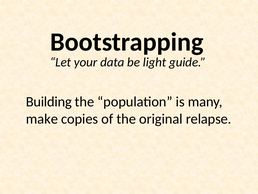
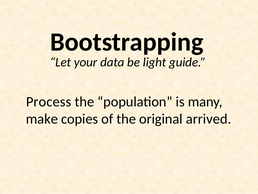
Building: Building -> Process (49, 102)
relapse: relapse -> arrived (209, 119)
